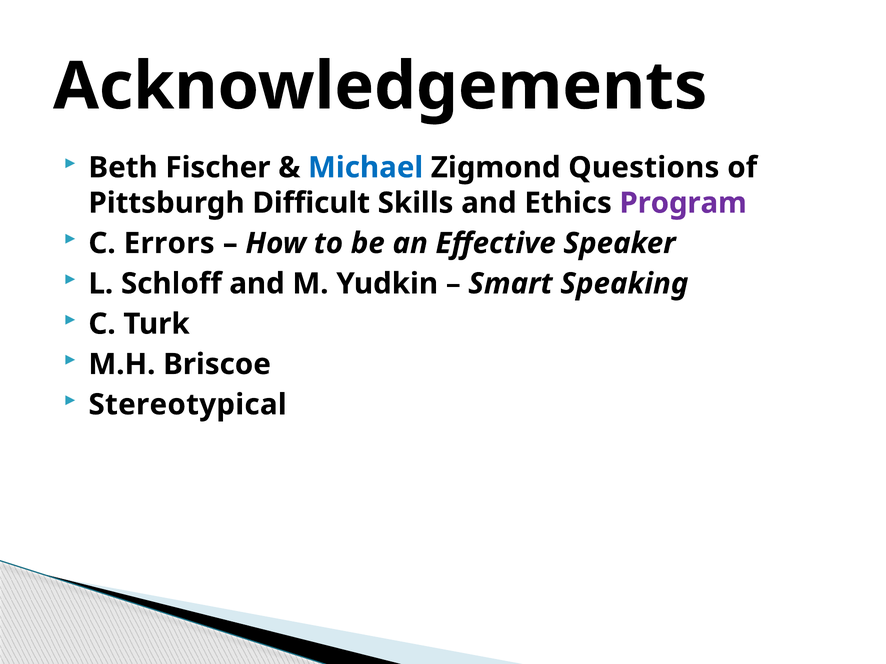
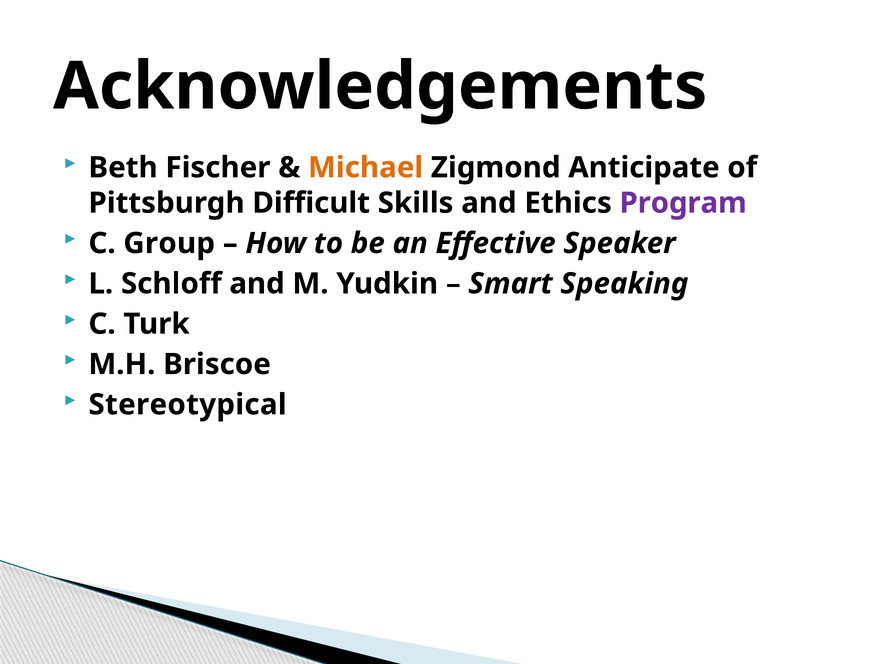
Michael colour: blue -> orange (366, 168)
Questions: Questions -> Anticipate (644, 168)
Errors: Errors -> Group (169, 243)
